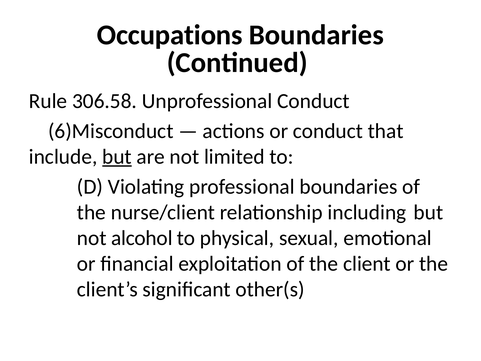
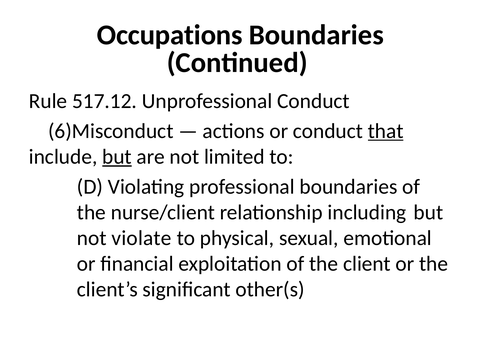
306.58: 306.58 -> 517.12 (105, 101)
that underline: none -> present (386, 131)
alcohol: alcohol -> violate (142, 238)
